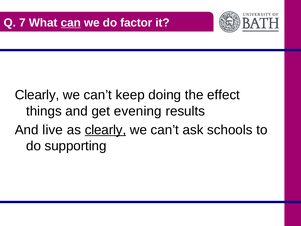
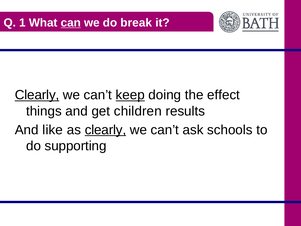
7: 7 -> 1 (22, 23)
factor: factor -> break (136, 23)
Clearly underline: none -> present (37, 95)
keep underline: none -> present (130, 95)
evening: evening -> children (138, 111)
live: live -> like (53, 130)
